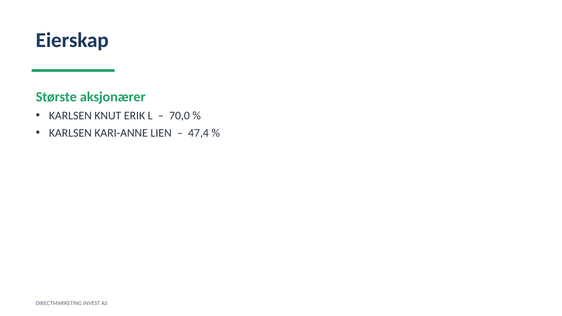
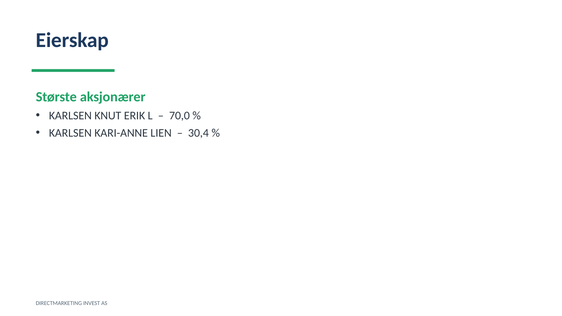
47,4: 47,4 -> 30,4 (198, 133)
